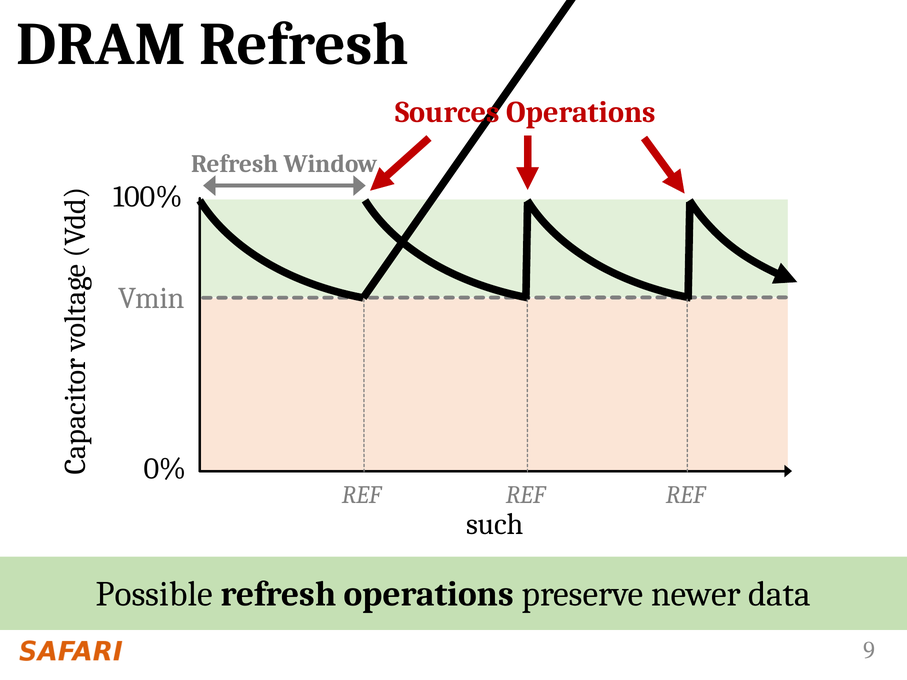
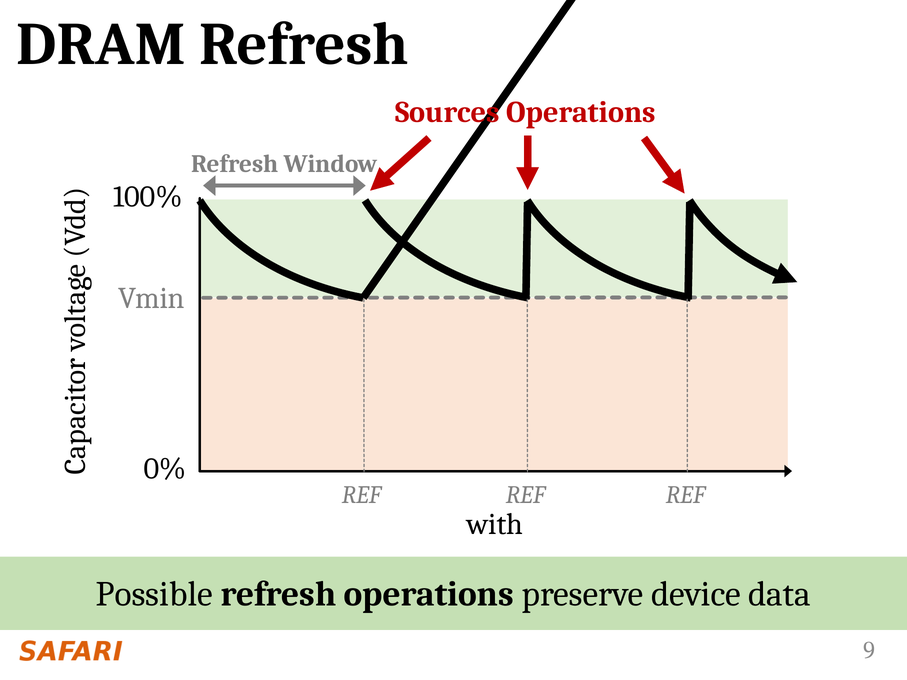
such: such -> with (495, 524)
newer: newer -> device (696, 594)
